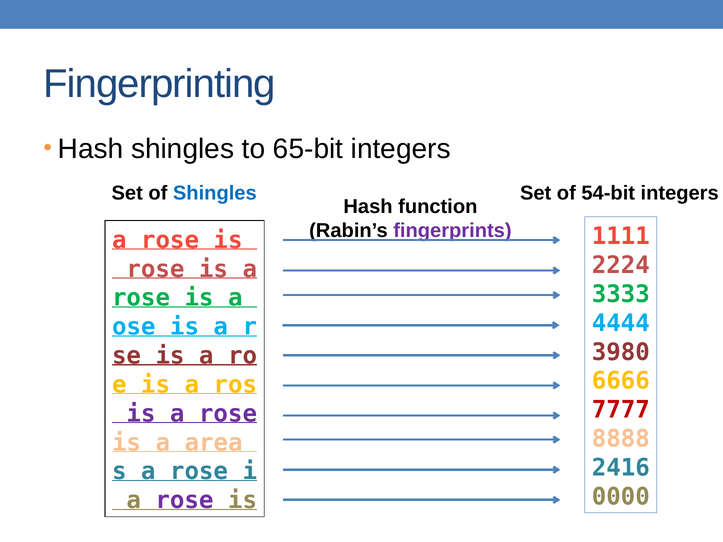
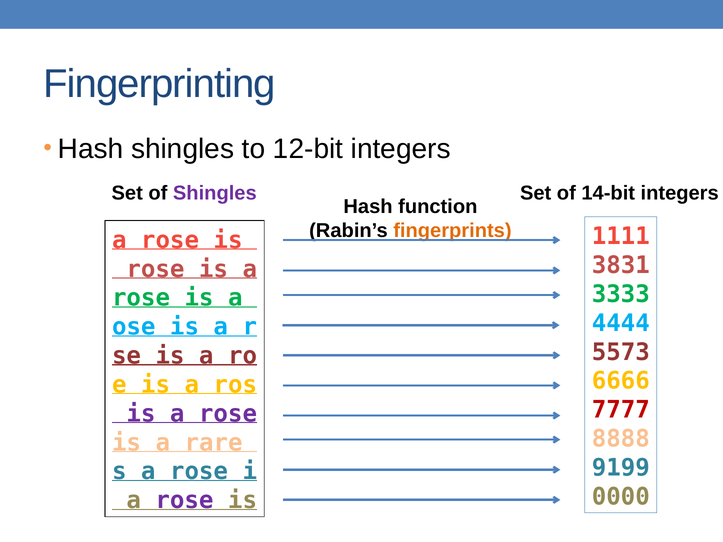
65-bit: 65-bit -> 12-bit (308, 149)
Shingles colour: blue -> purple (215, 193)
54-bit: 54-bit -> 14-bit (608, 193)
fingerprints colour: purple -> orange (452, 231)
2224: 2224 -> 3831 (621, 266)
3980: 3980 -> 5573 (621, 352)
area: area -> rare (214, 443)
2416: 2416 -> 9199 (621, 468)
